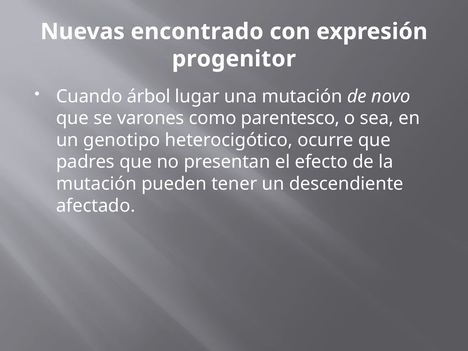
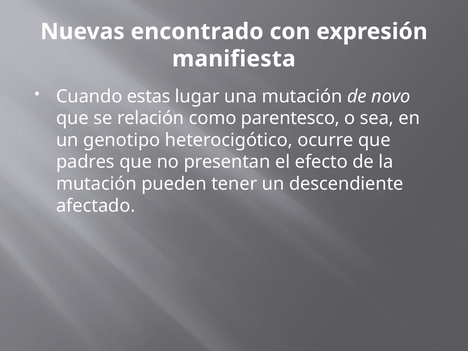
progenitor: progenitor -> manifiesta (234, 59)
árbol: árbol -> estas (149, 96)
varones: varones -> relación (151, 118)
